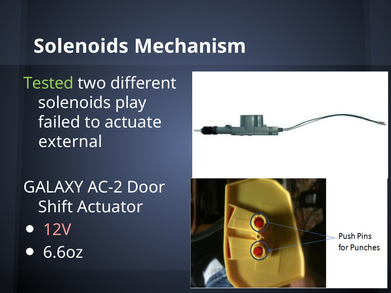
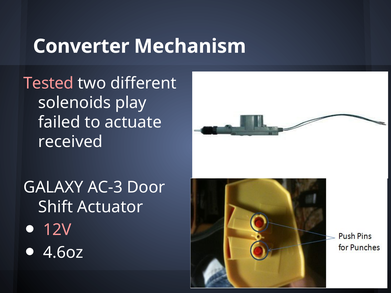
Solenoids: Solenoids -> Converter (81, 46)
Tested colour: light green -> pink (49, 83)
external: external -> received (70, 142)
AC-2: AC-2 -> AC-3 (105, 188)
6.6oz: 6.6oz -> 4.6oz (63, 253)
